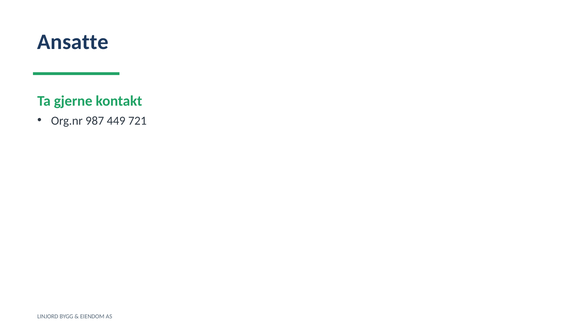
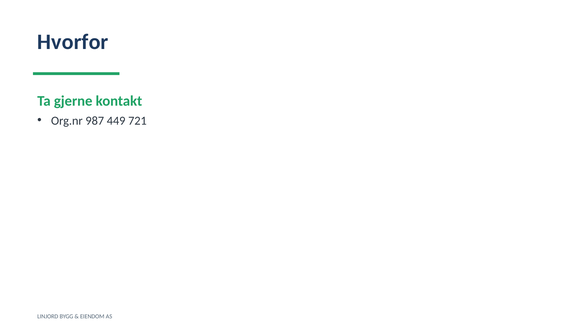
Ansatte: Ansatte -> Hvorfor (73, 42)
